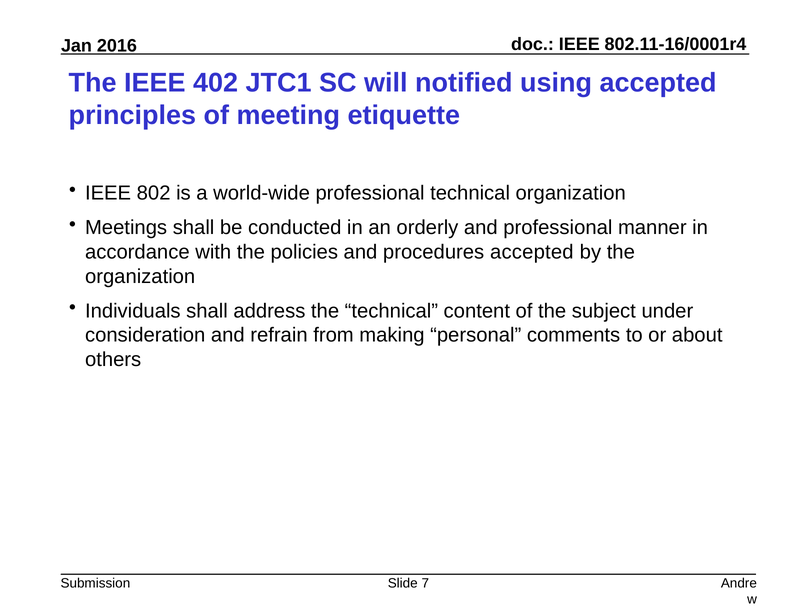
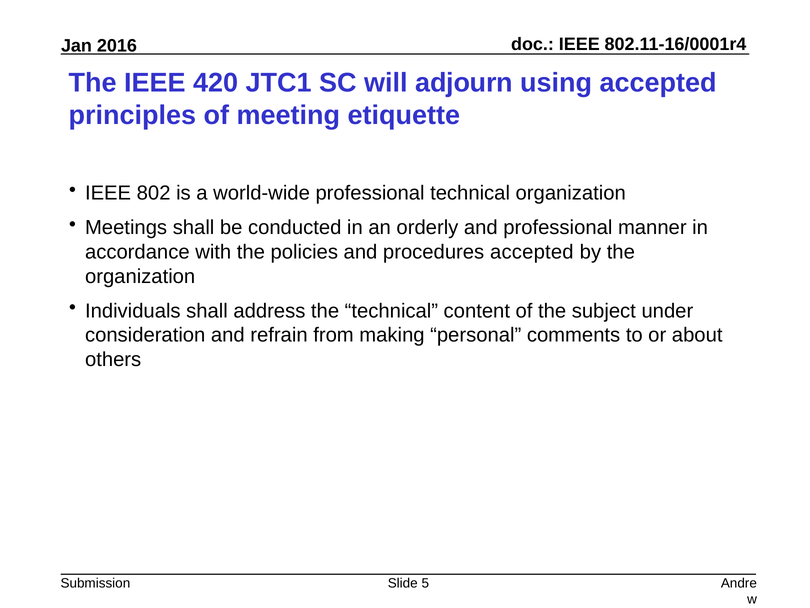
402: 402 -> 420 (216, 83)
notified: notified -> adjourn (464, 83)
7: 7 -> 5 (425, 583)
